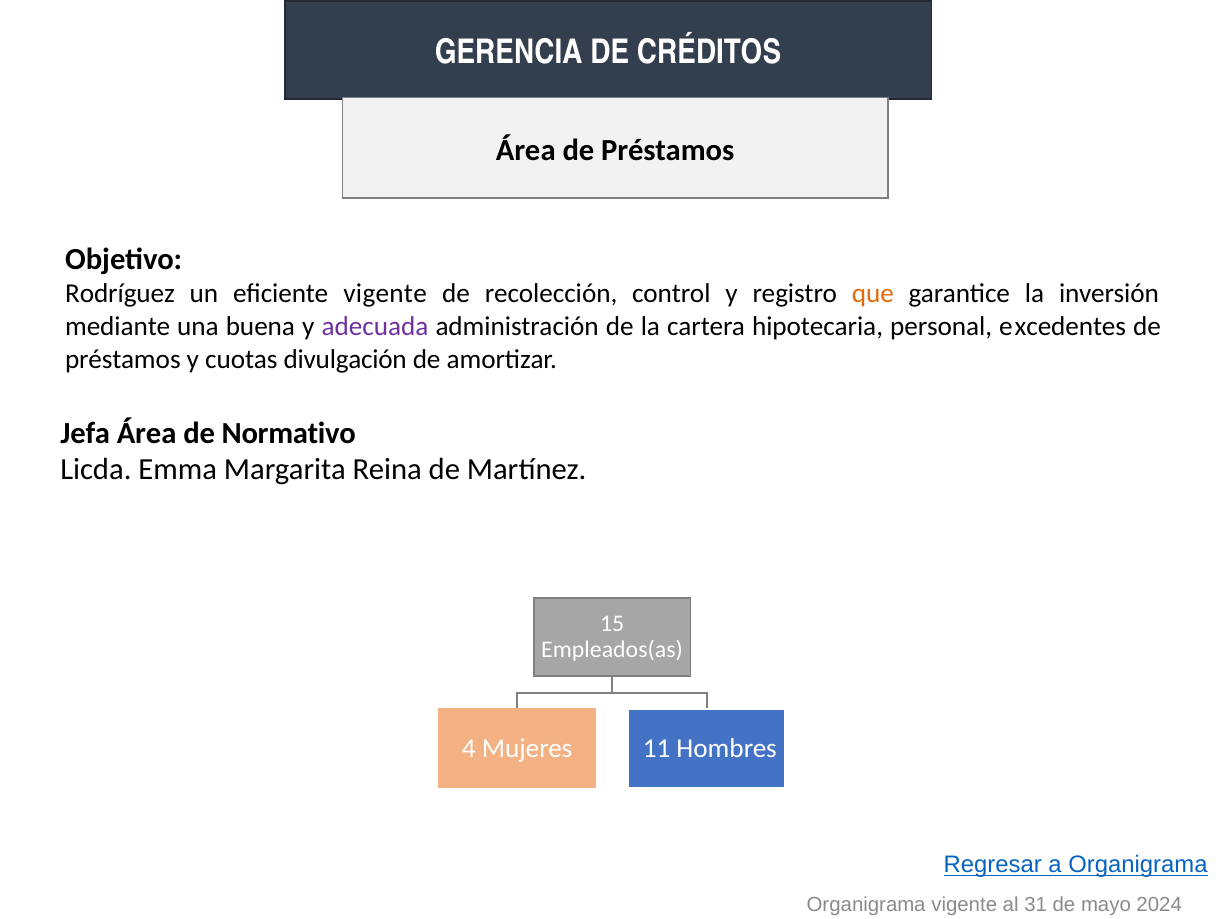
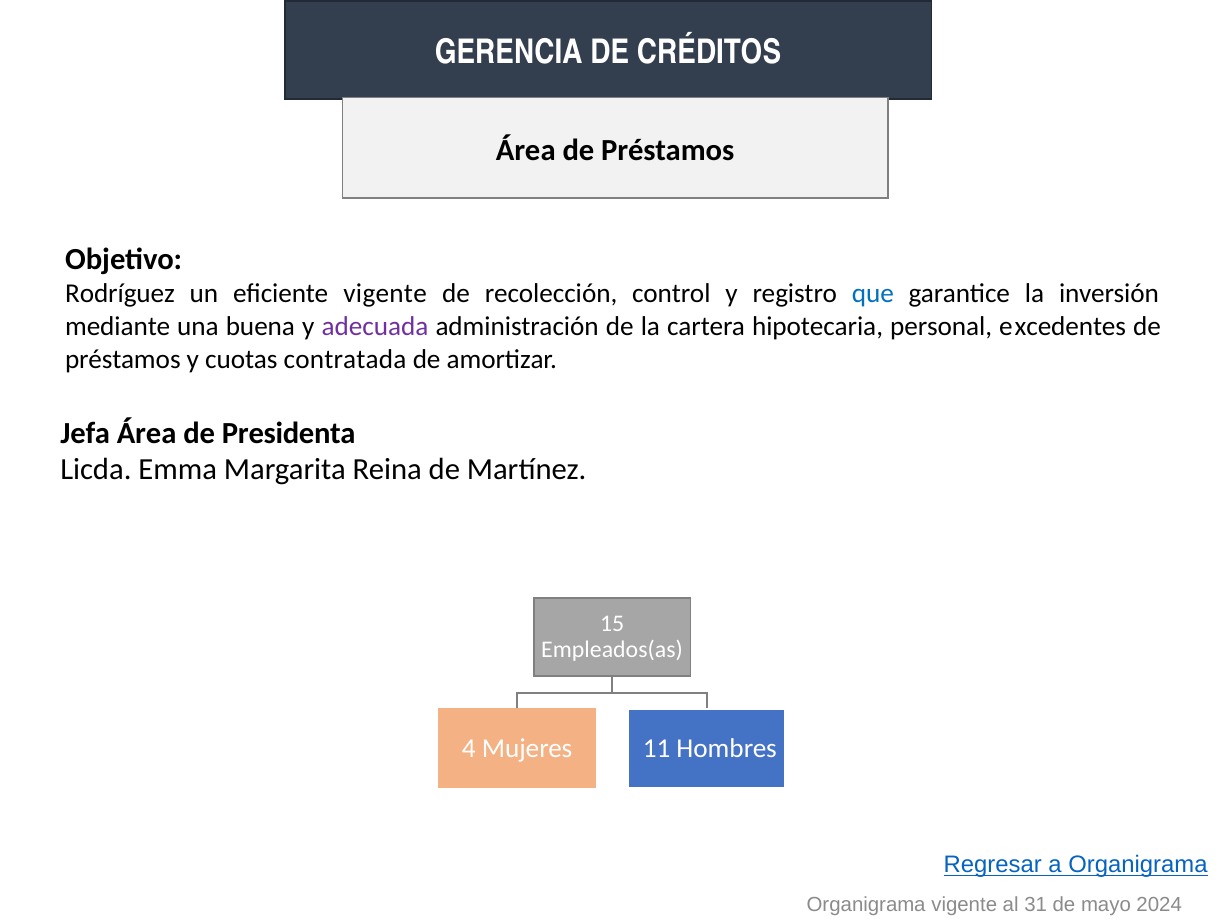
que colour: orange -> blue (873, 294)
divulgación: divulgación -> contratada (345, 359)
Normativo: Normativo -> Presidenta (289, 433)
